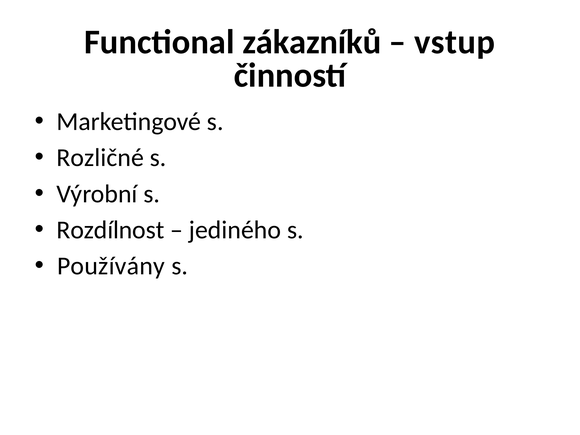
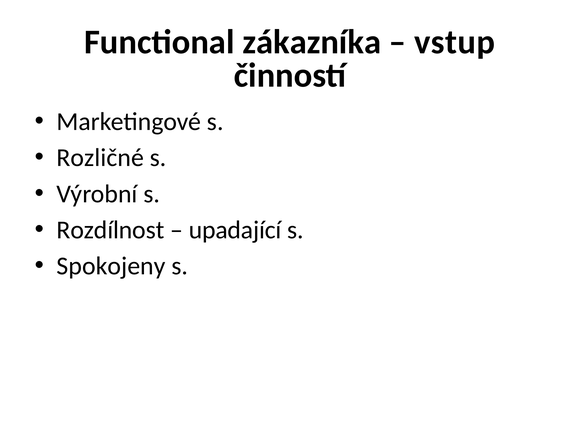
zákazníků: zákazníků -> zákazníka (312, 42)
jediného: jediného -> upadající (235, 230)
Používány: Používány -> Spokojeny (111, 266)
